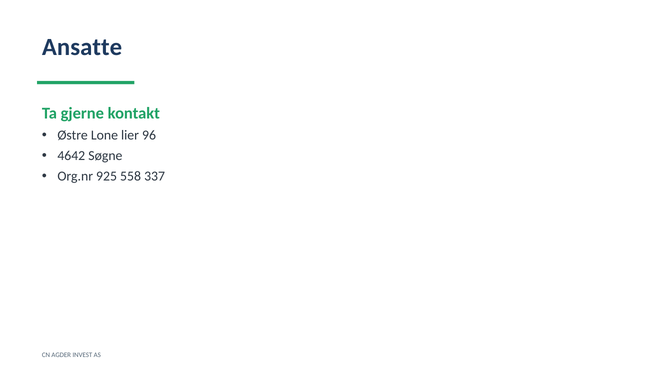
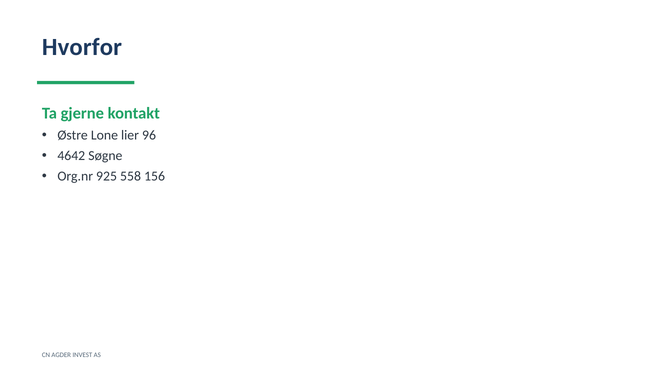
Ansatte: Ansatte -> Hvorfor (82, 47)
337: 337 -> 156 (155, 177)
